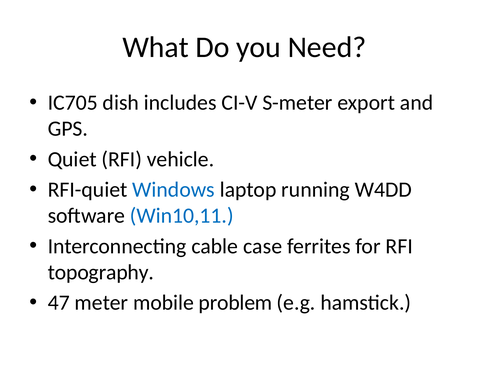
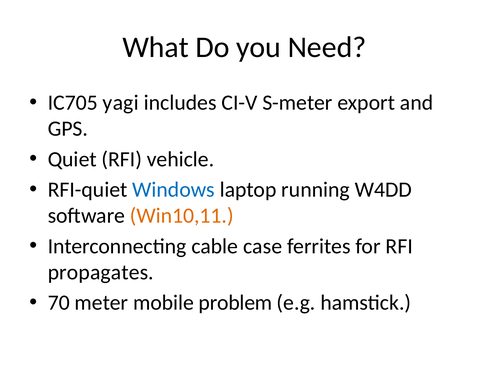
dish: dish -> yagi (121, 103)
Win10,11 colour: blue -> orange (182, 216)
topography: topography -> propagates (101, 272)
47: 47 -> 70 (59, 303)
